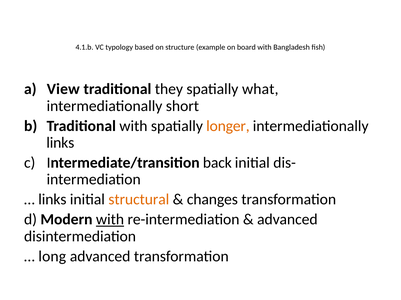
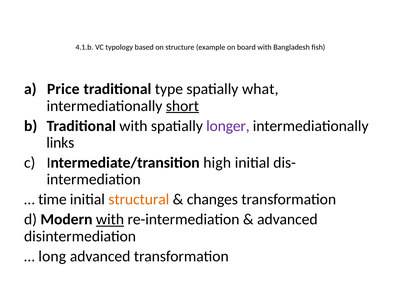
View: View -> Price (63, 89)
they: they -> type (169, 89)
short underline: none -> present (182, 106)
longer colour: orange -> purple (228, 126)
back: back -> high (217, 163)
links: links -> time (52, 200)
